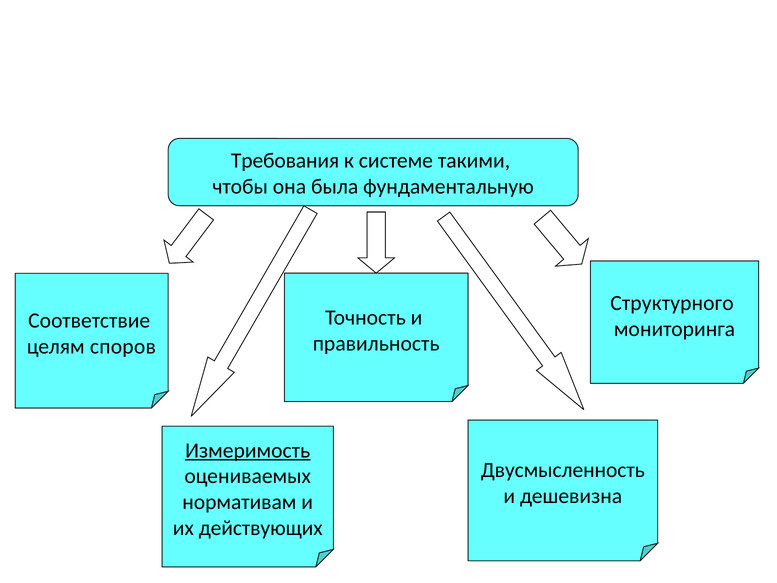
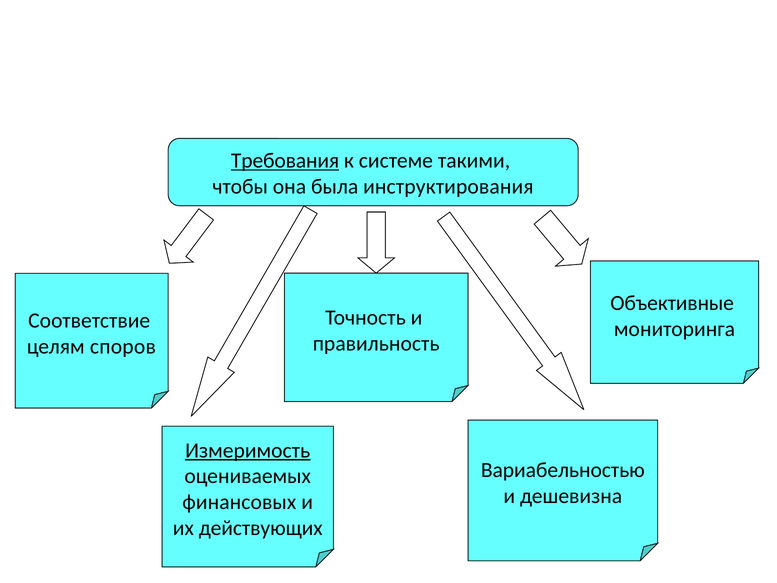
Требования underline: none -> present (285, 161)
фундаментальную: фундаментальную -> инструктирования (448, 186)
Структурного: Структурного -> Объективные (672, 303)
Двусмысленность: Двусмысленность -> Вариабельностью (563, 470)
нормативам: нормативам -> финансовых (239, 502)
